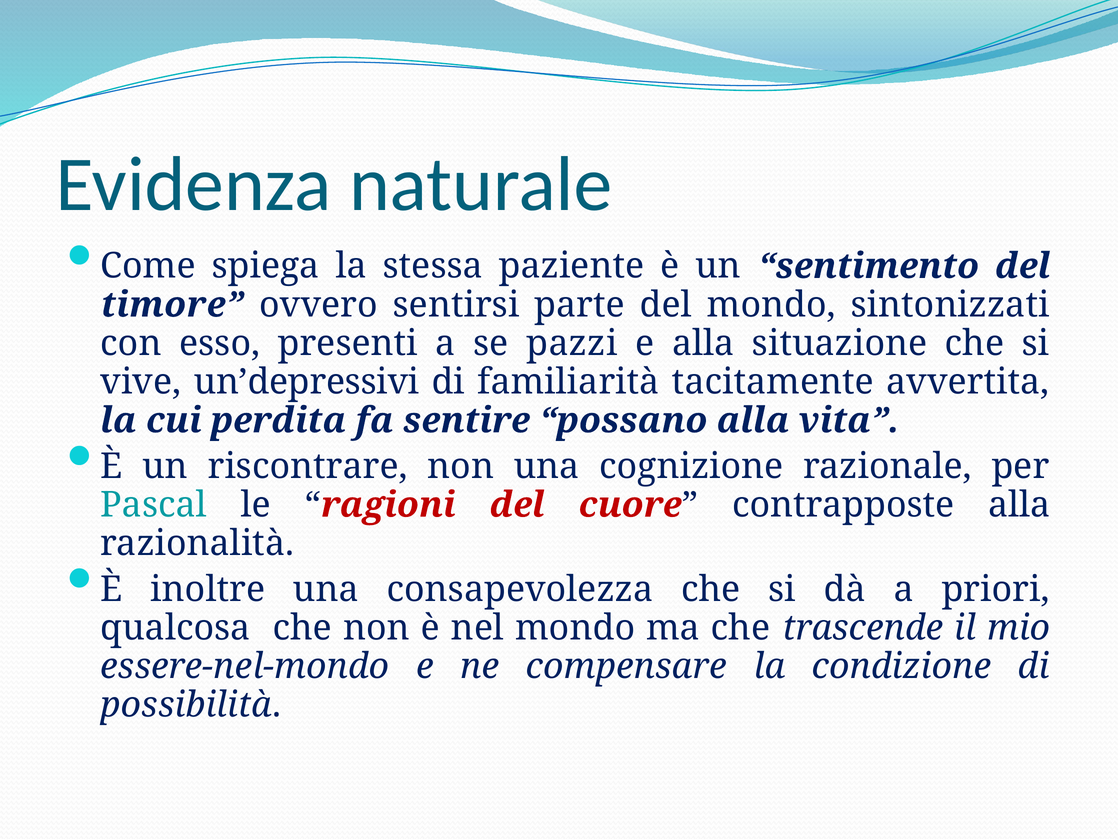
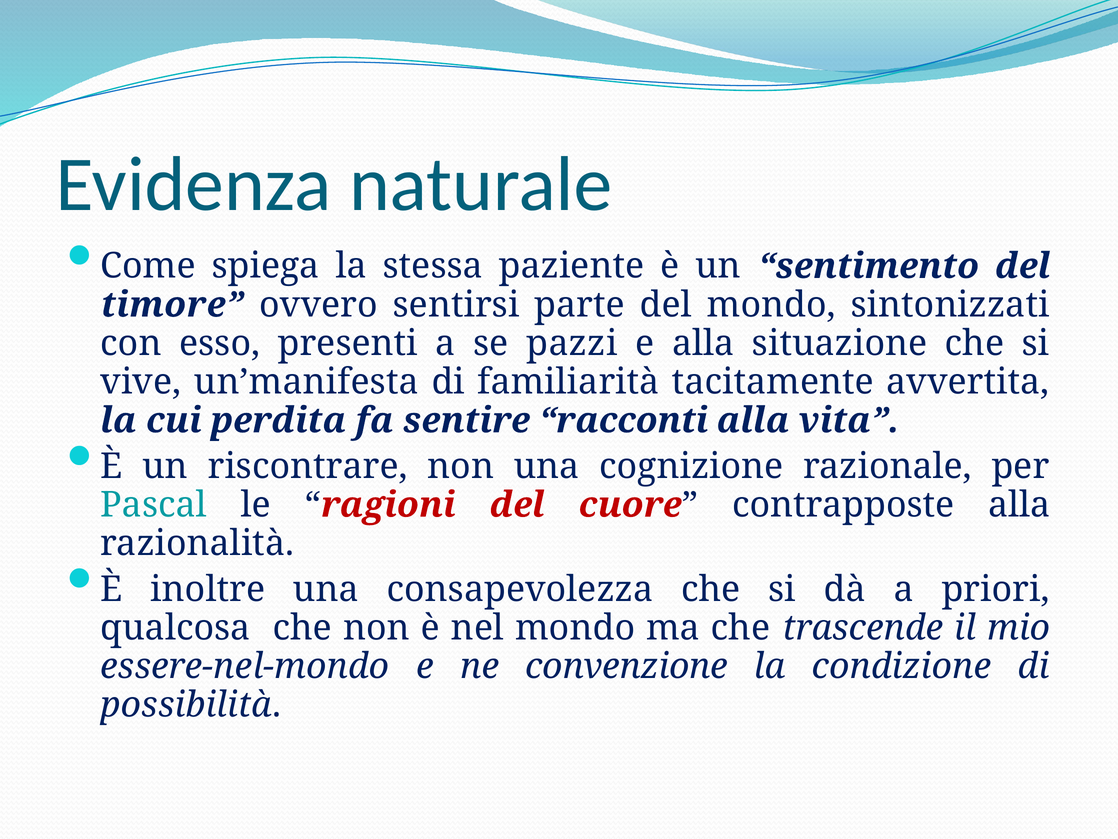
un’depressivi: un’depressivi -> un’manifesta (306, 382)
possano: possano -> racconti (624, 420)
compensare: compensare -> convenzione (627, 666)
